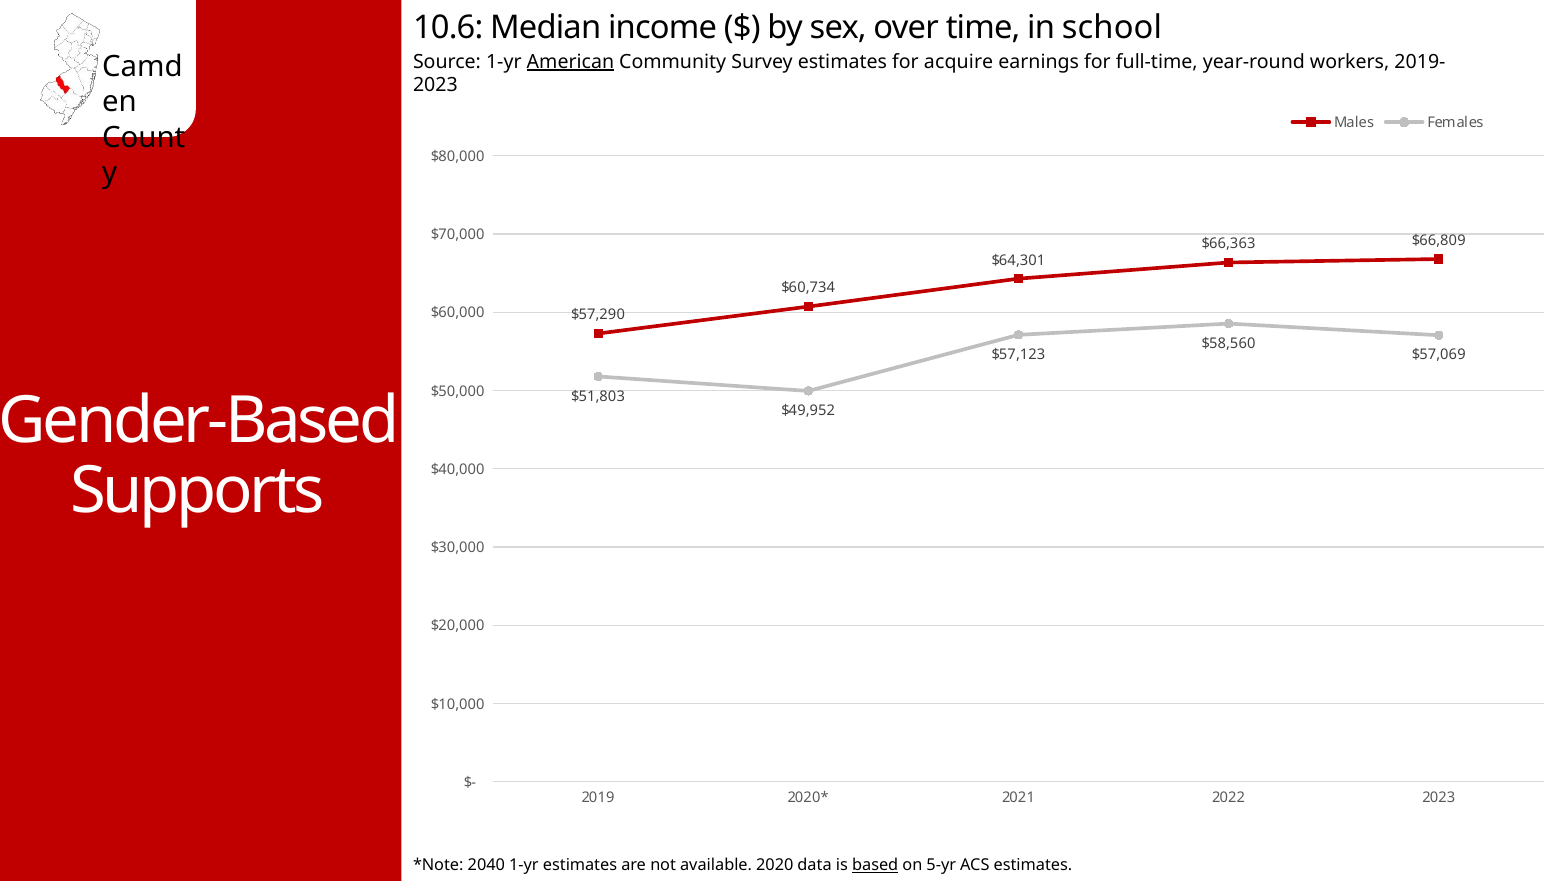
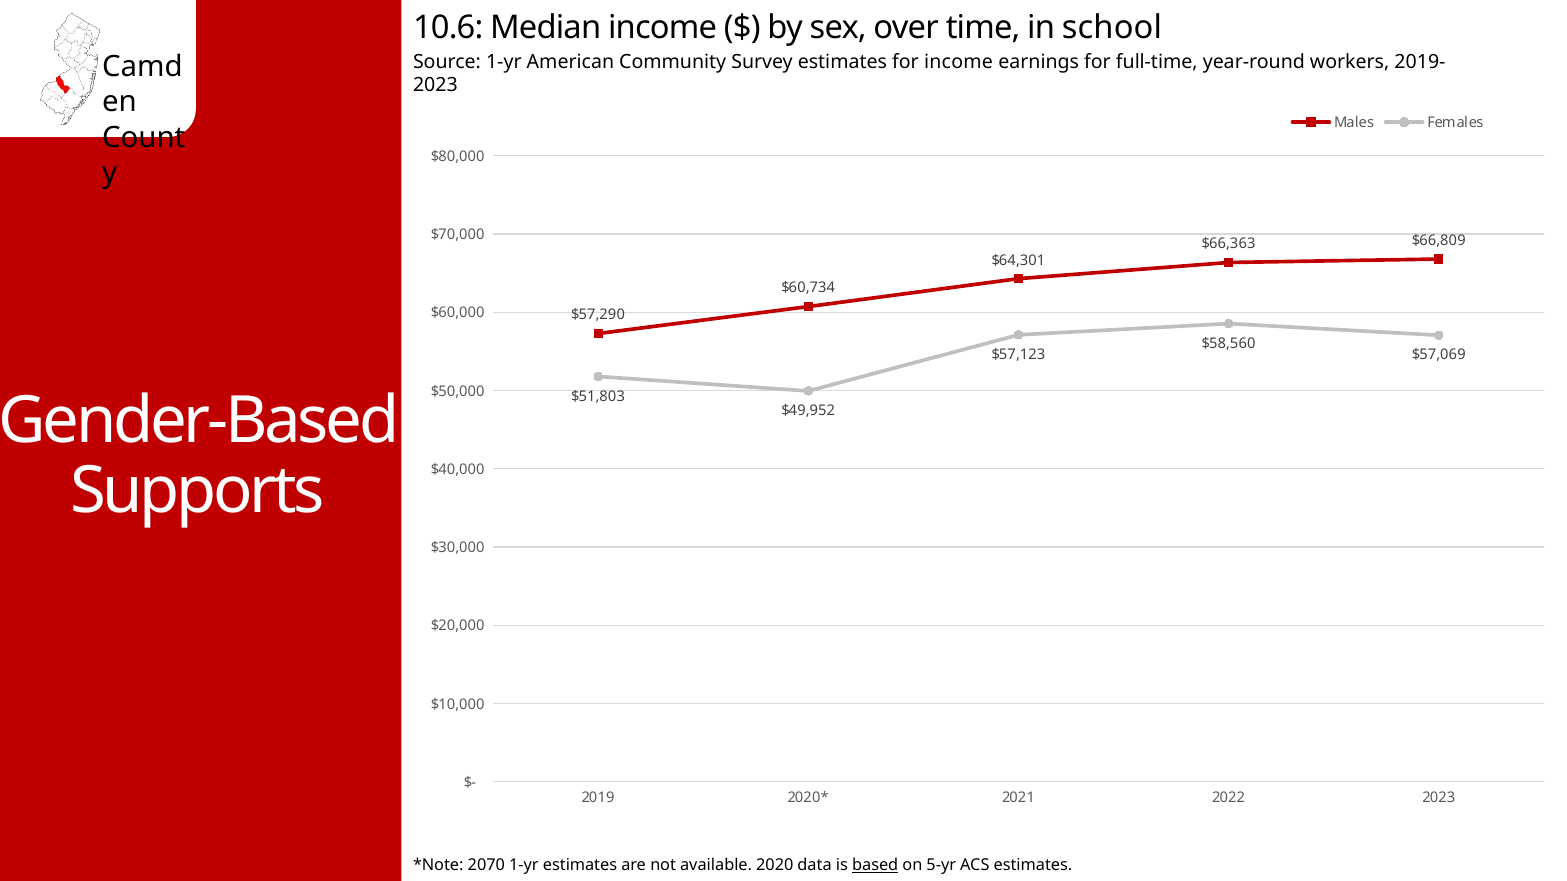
American underline: present -> none (570, 62)
for acquire: acquire -> income (959, 62)
2040: 2040 -> 2070 (486, 865)
